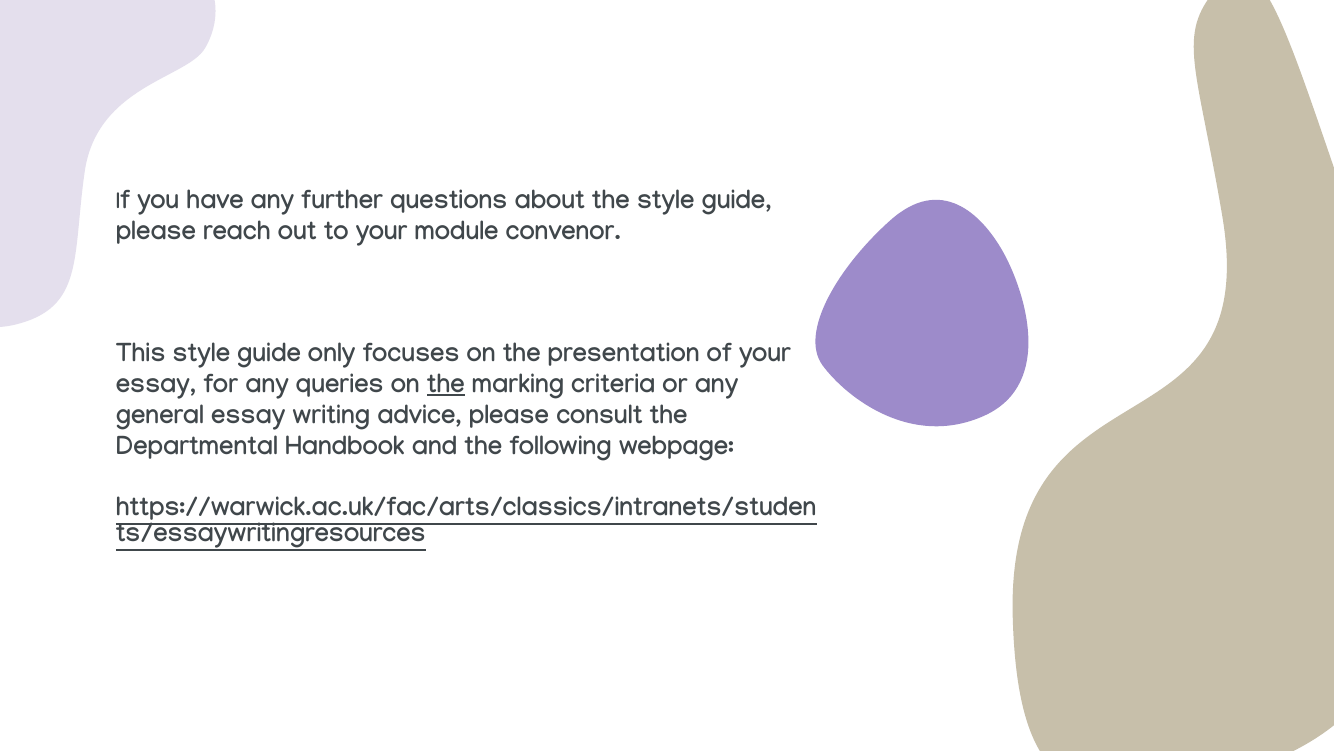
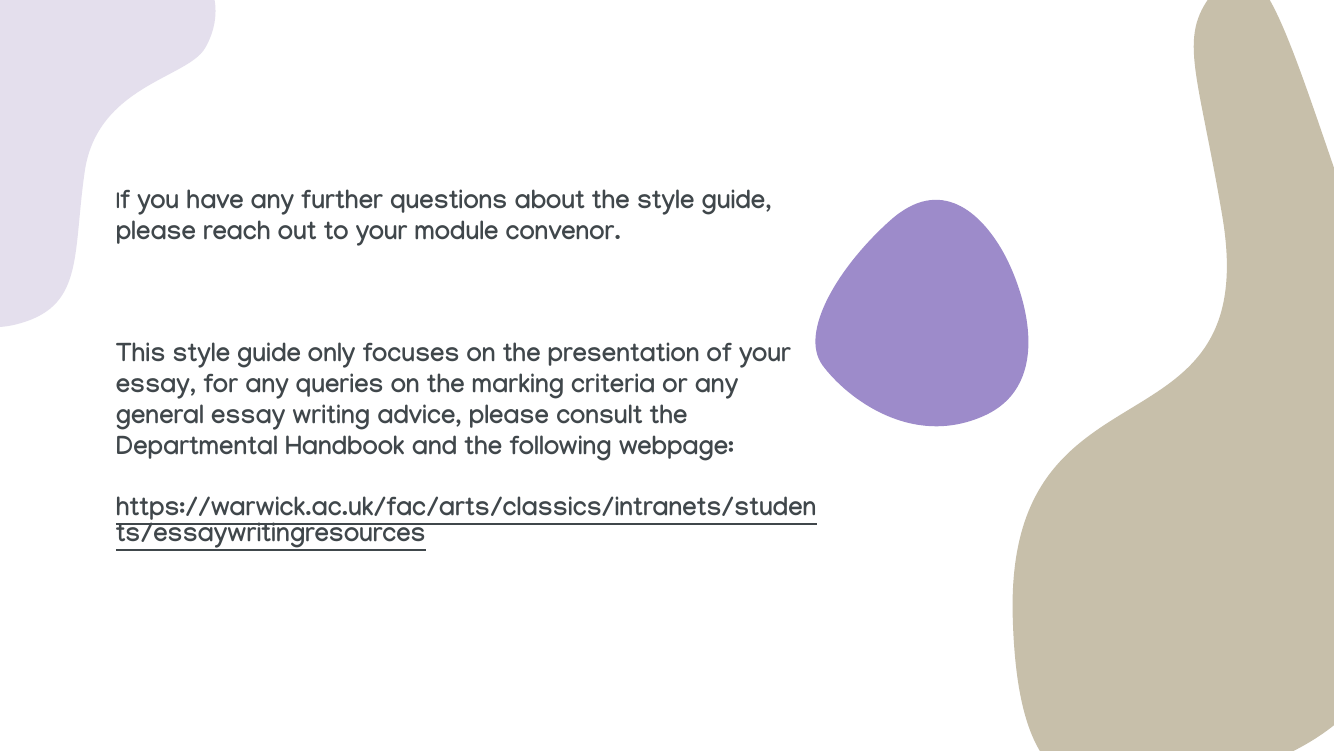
the underline: present -> none (446, 383)
